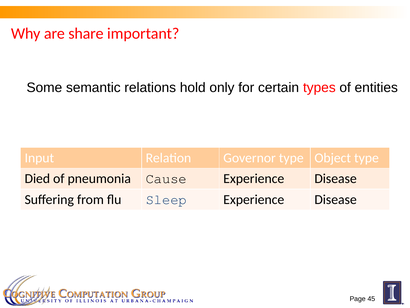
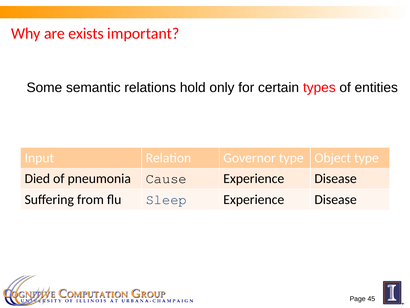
share: share -> exists (86, 34)
